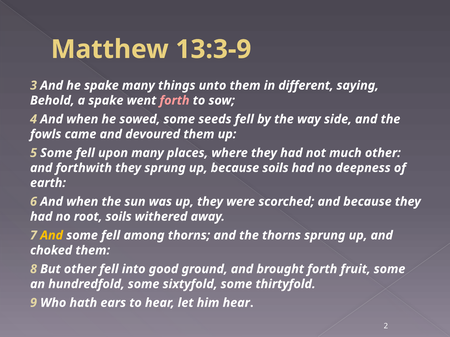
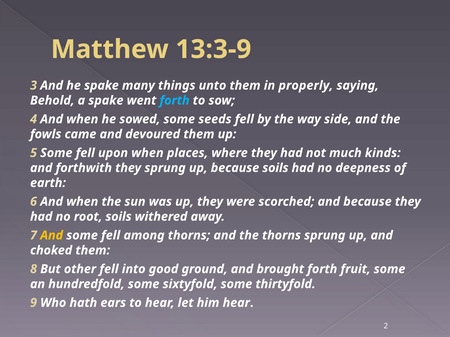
different: different -> properly (306, 86)
forth colour: pink -> light blue (175, 101)
upon many: many -> when (147, 153)
much other: other -> kinds (383, 153)
